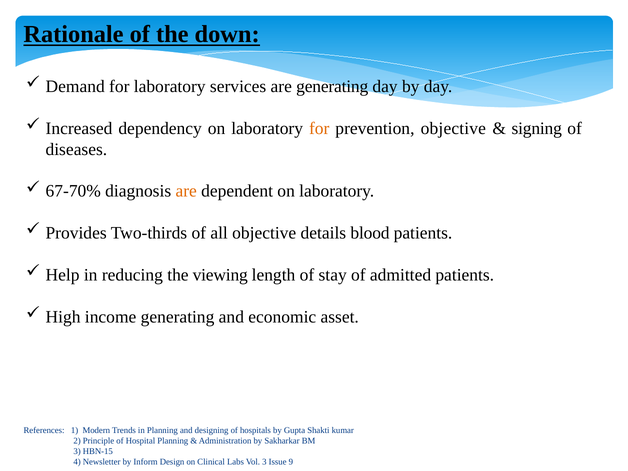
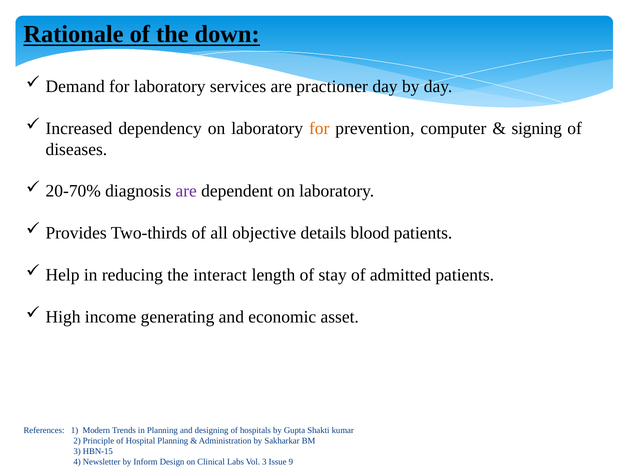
are generating: generating -> practioner (332, 86)
prevention objective: objective -> computer (453, 128)
67-70%: 67-70% -> 20-70% (73, 191)
are colour: orange -> purple (186, 191)
viewing: viewing -> interact (220, 275)
